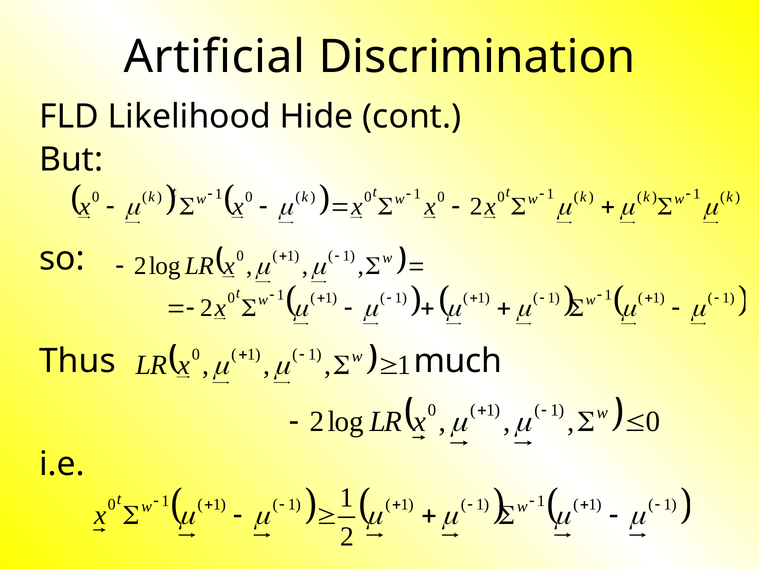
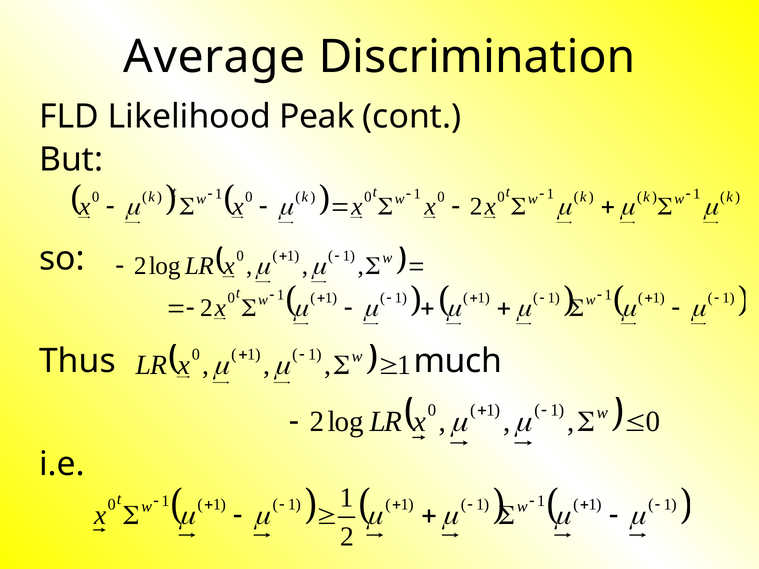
Artificial: Artificial -> Average (214, 57)
Hide: Hide -> Peak (317, 117)
